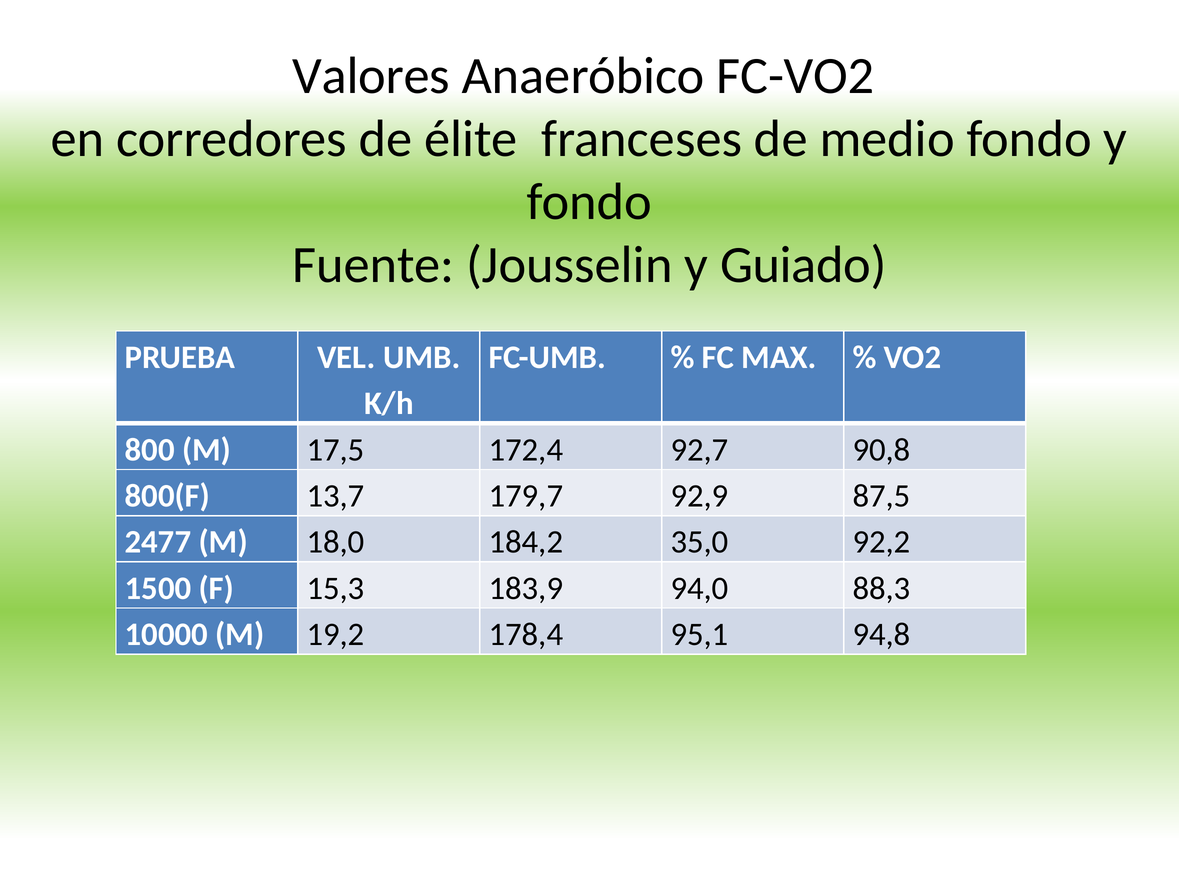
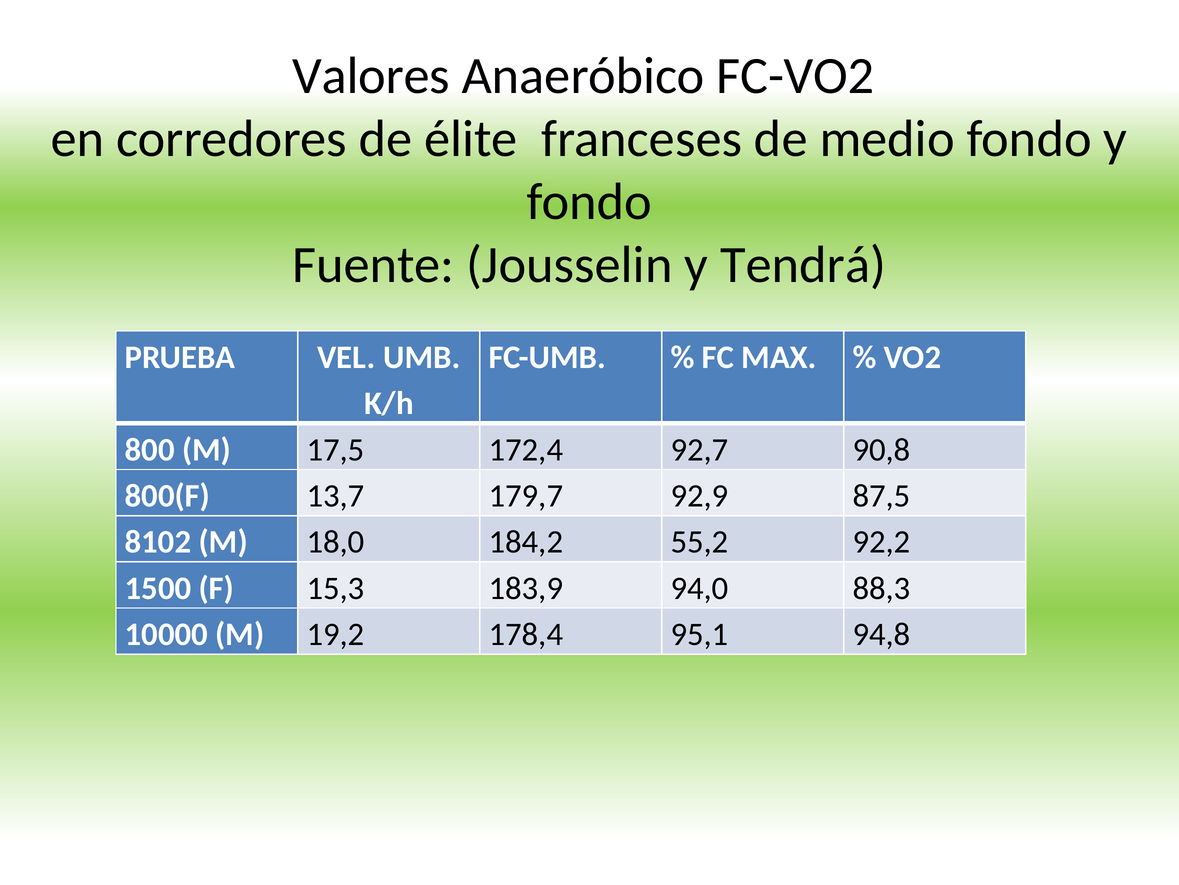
Guiado: Guiado -> Tendrá (803, 265)
2477: 2477 -> 8102 (158, 542)
35,0: 35,0 -> 55,2 (699, 542)
